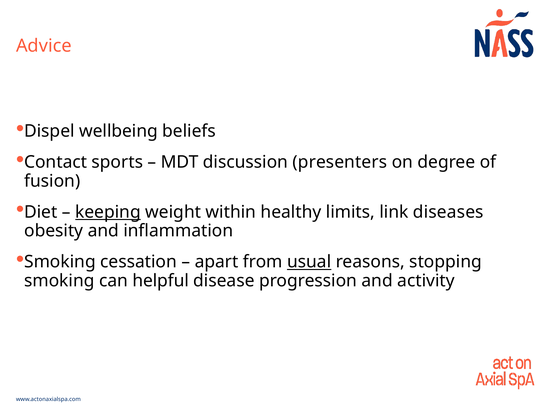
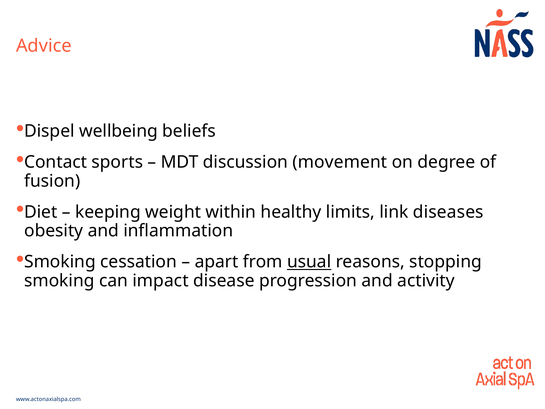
presenters: presenters -> movement (340, 162)
keeping underline: present -> none (108, 212)
helpful: helpful -> impact (161, 281)
